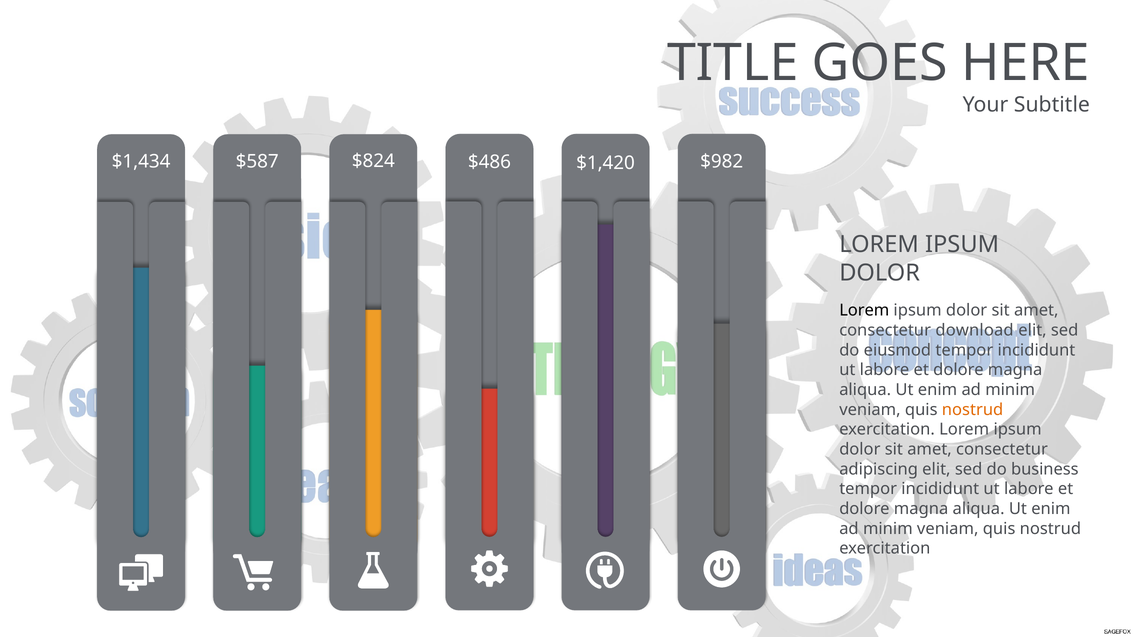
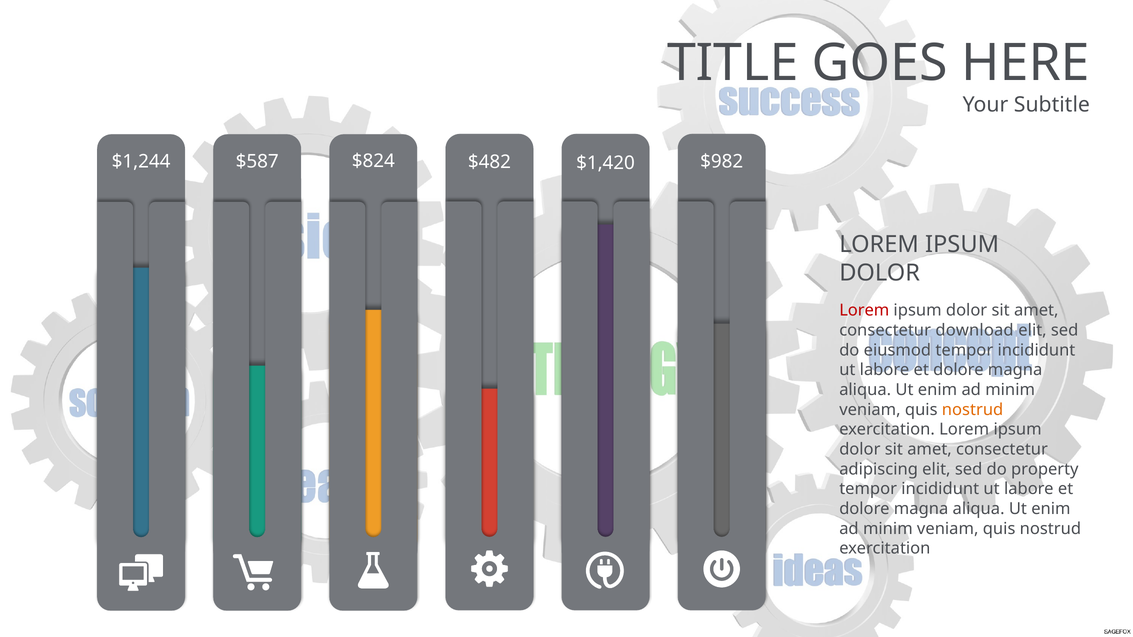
$1,434: $1,434 -> $1,244 (141, 162)
$486: $486 -> $482 (489, 162)
Lorem colour: black -> red (864, 311)
business: business -> property (1045, 469)
